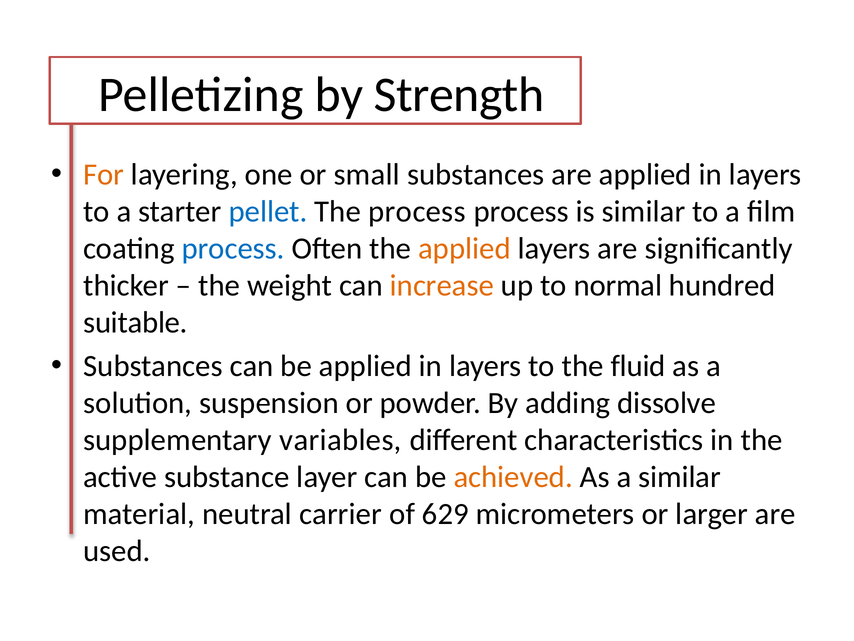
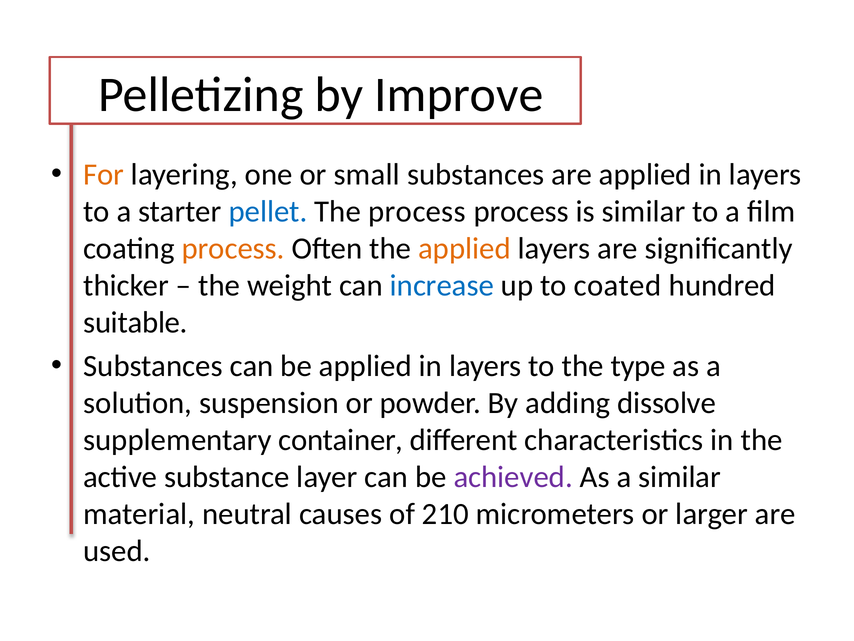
Strength: Strength -> Improve (459, 95)
process colour: blue -> orange (233, 248)
increase colour: orange -> blue (442, 285)
normal: normal -> coated (618, 285)
fluid: fluid -> type (638, 366)
variables: variables -> container (341, 440)
achieved colour: orange -> purple (513, 477)
carrier: carrier -> causes (341, 514)
629: 629 -> 210 (445, 514)
